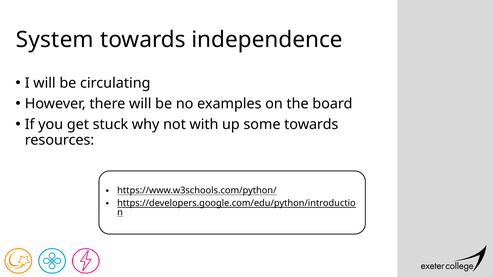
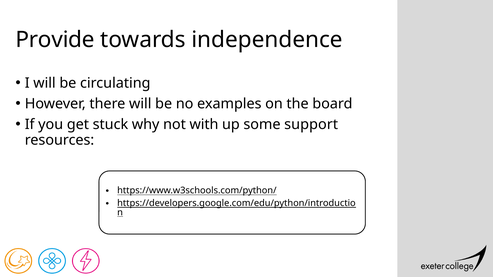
System: System -> Provide (55, 40)
some towards: towards -> support (311, 125)
